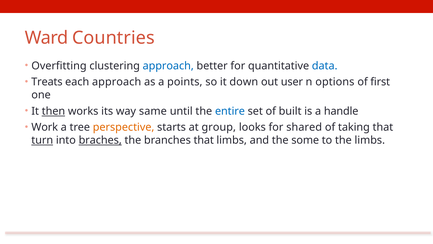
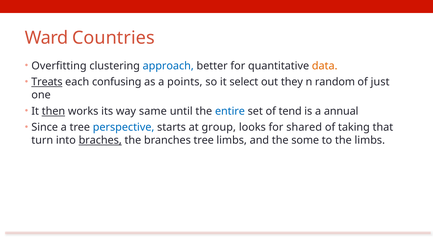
data colour: blue -> orange (325, 66)
Treats underline: none -> present (47, 82)
each approach: approach -> confusing (117, 82)
down: down -> select (244, 82)
user: user -> they (292, 82)
options: options -> random (335, 82)
first: first -> just (380, 82)
built: built -> tend (290, 111)
handle: handle -> annual (341, 111)
Work: Work -> Since (45, 127)
perspective colour: orange -> blue (124, 127)
turn underline: present -> none (42, 140)
branches that: that -> tree (204, 140)
